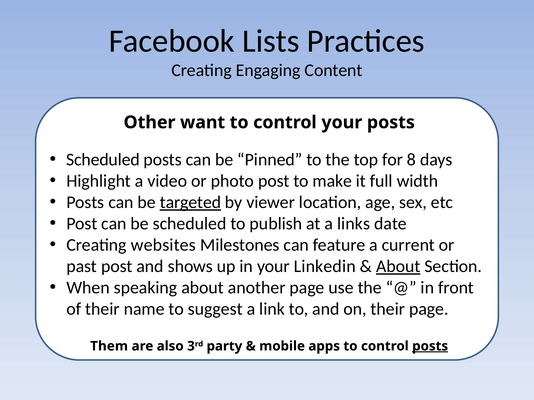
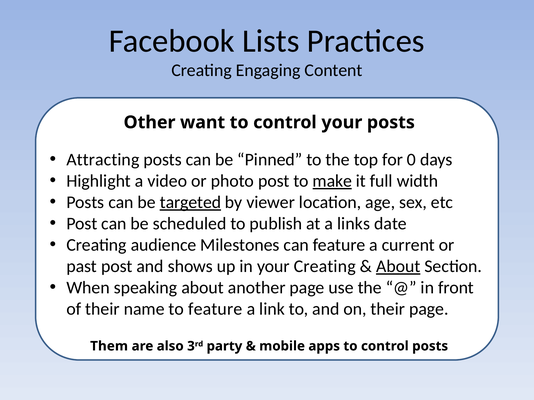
Scheduled: Scheduled -> Attracting (103, 160)
8: 8 -> 0 (411, 160)
make underline: none -> present (332, 181)
websites: websites -> audience (164, 245)
your Linkedin: Linkedin -> Creating (325, 267)
to suggest: suggest -> feature (215, 309)
posts underline: present -> none (430, 347)
